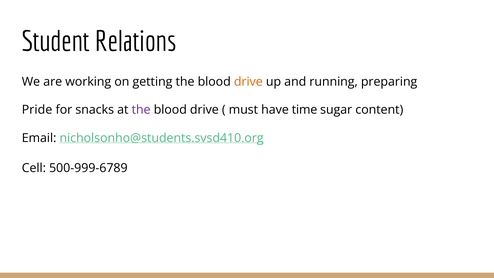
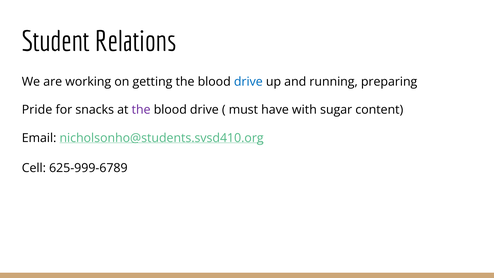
drive colour: orange -> blue (248, 82)
time: time -> with (304, 110)
500-999-6789: 500-999-6789 -> 625-999-6789 (88, 168)
